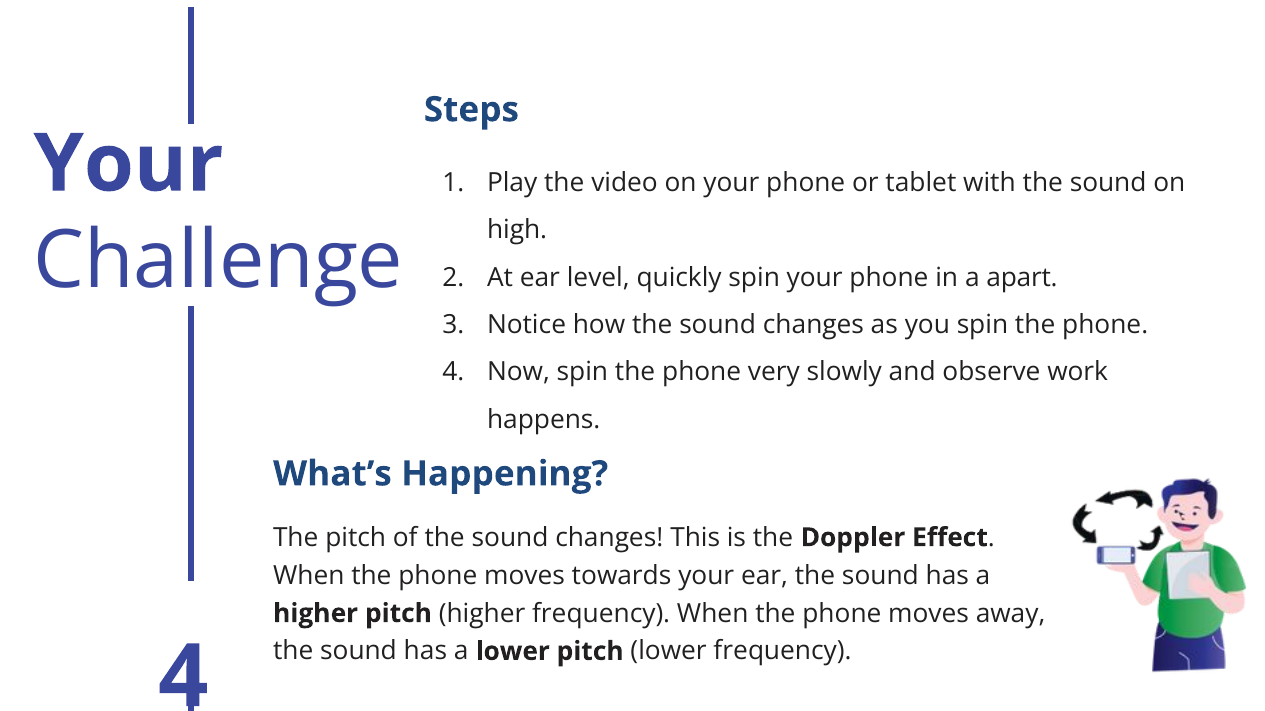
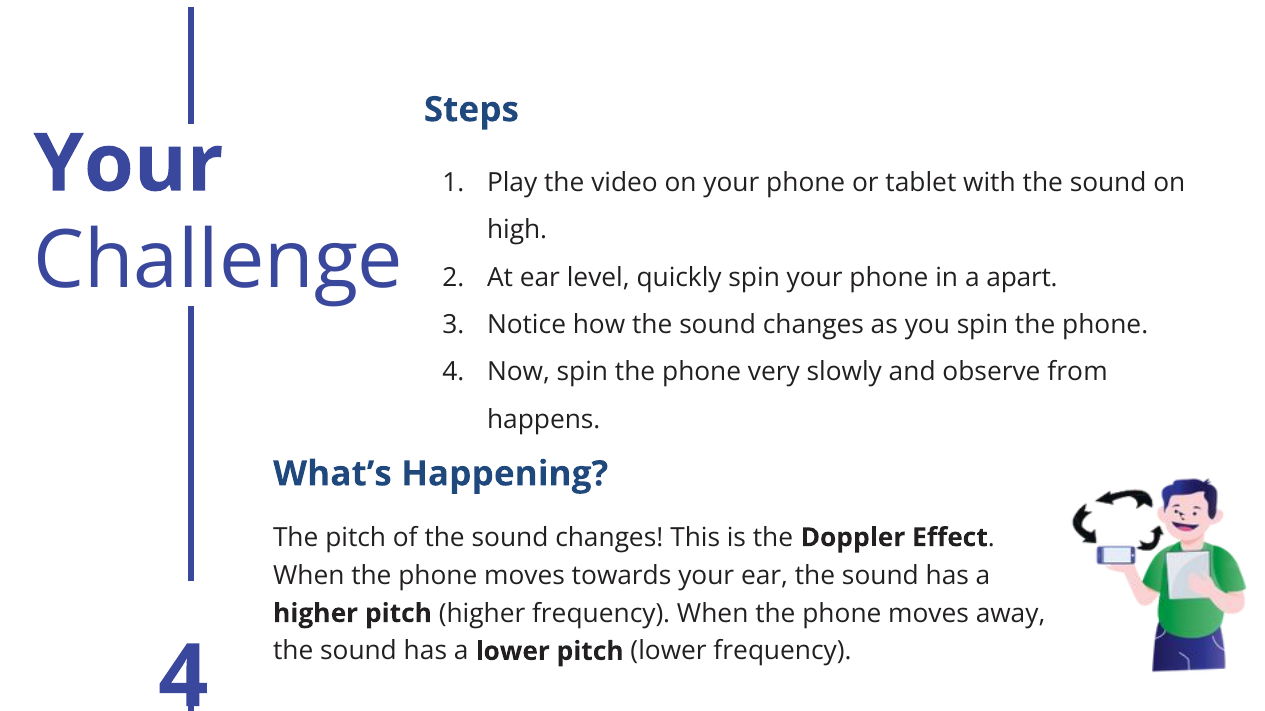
work: work -> from (1077, 373)
